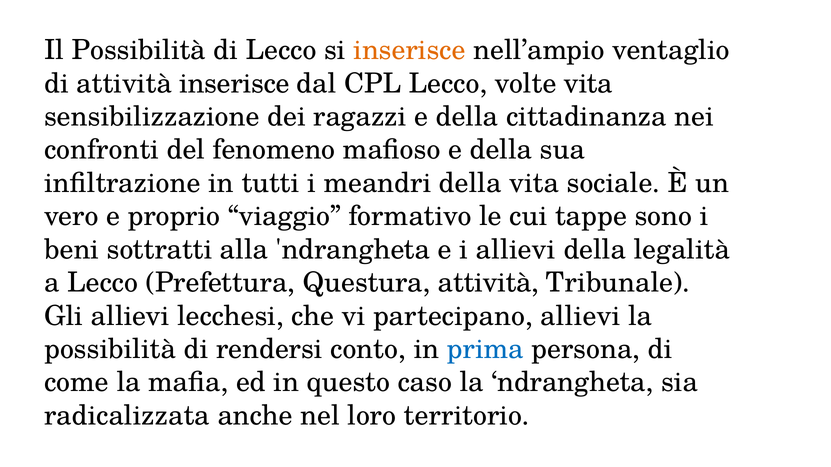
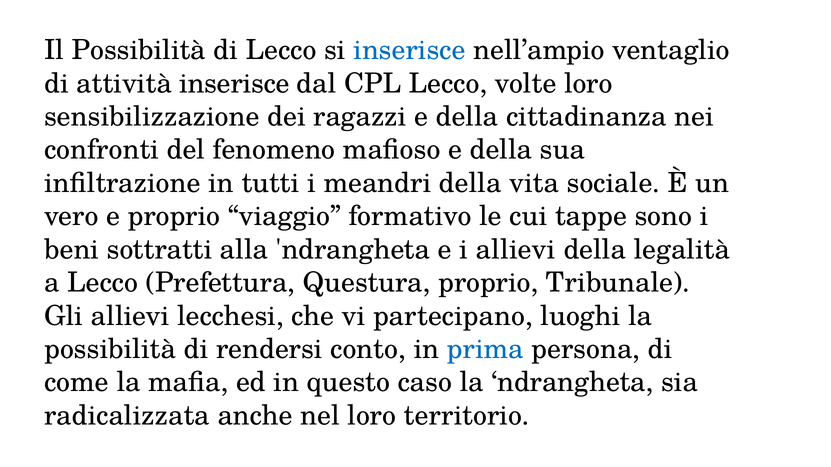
inserisce colour: orange -> blue (409, 50)
volte vita: vita -> loro (588, 84)
Questura attività: attività -> proprio (488, 283)
partecipano allievi: allievi -> luoghi (580, 316)
